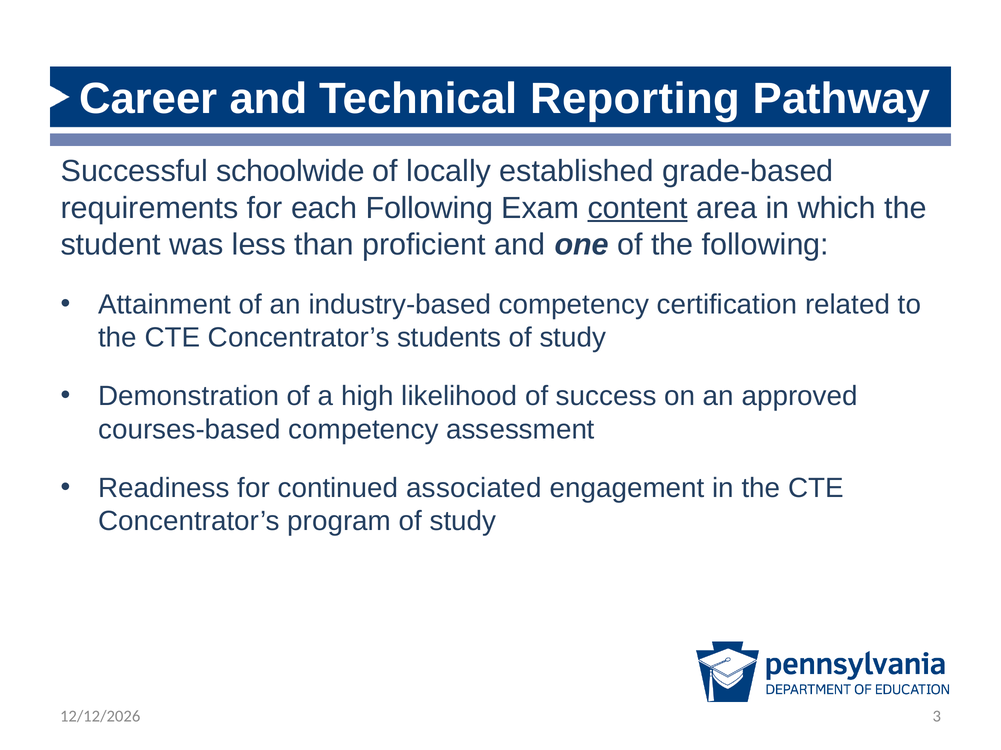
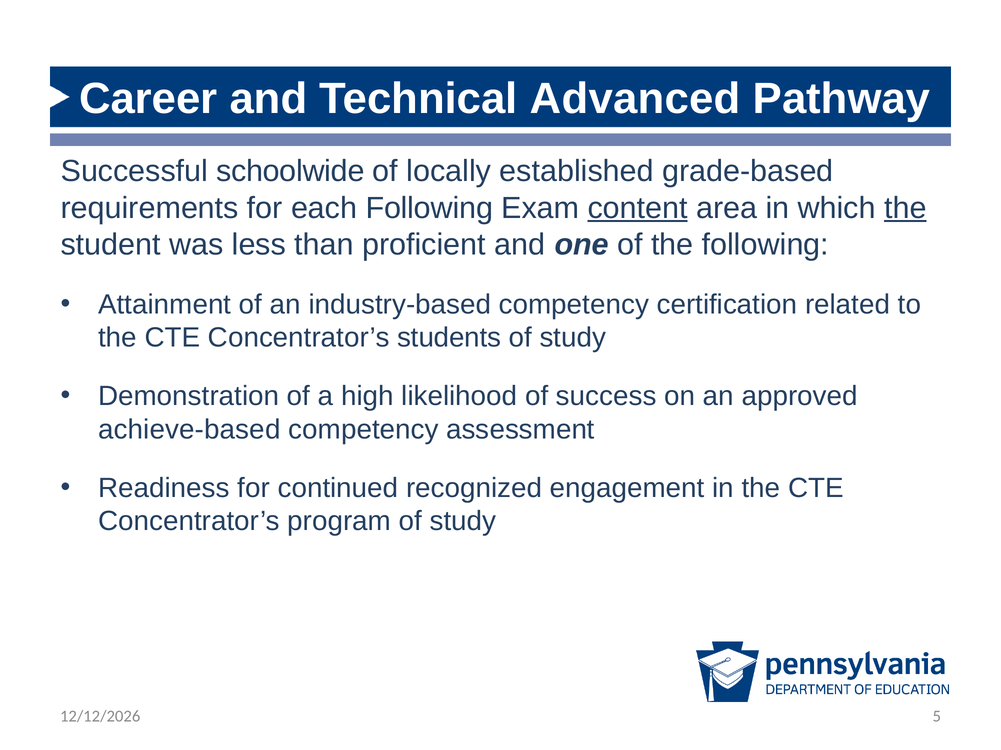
Reporting: Reporting -> Advanced (635, 99)
the underline: none -> present (905, 208)
courses-based: courses-based -> achieve-based (189, 430)
associated: associated -> recognized (474, 488)
3: 3 -> 5 (937, 717)
